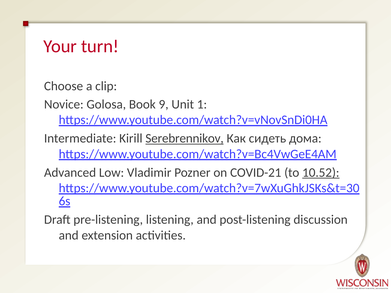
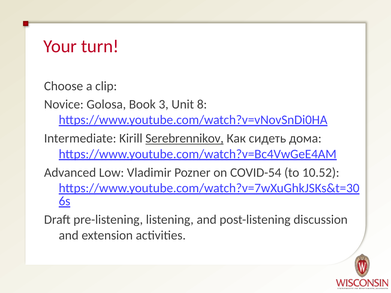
9: 9 -> 3 (164, 104)
1: 1 -> 8 (202, 104)
COVID-21: COVID-21 -> COVID-54 (256, 173)
10.52 underline: present -> none (321, 173)
